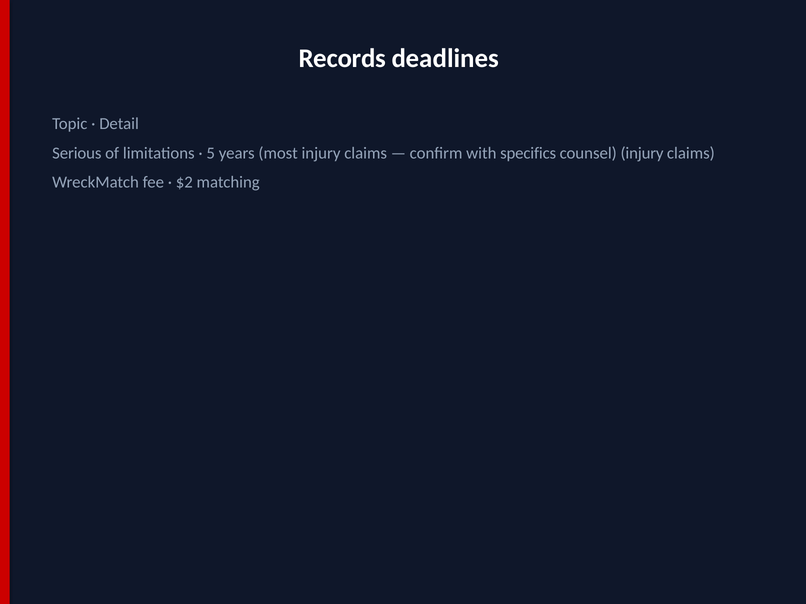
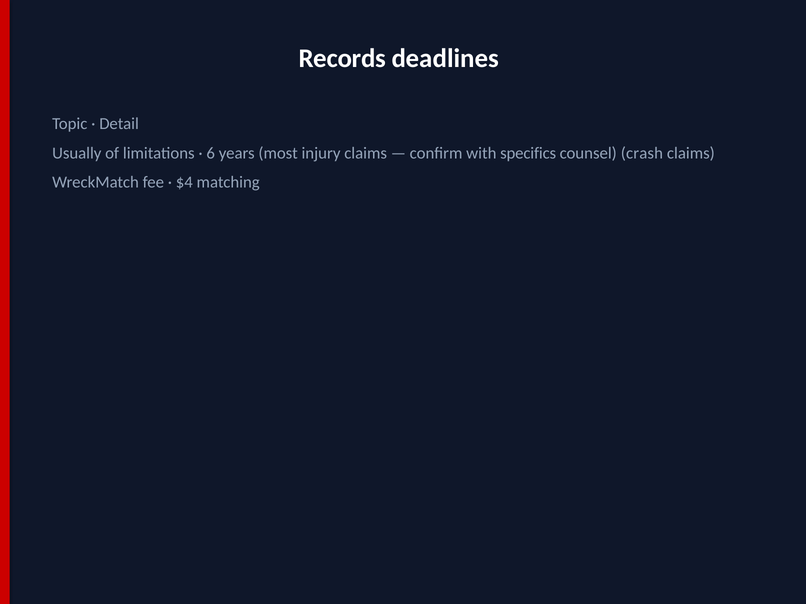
Serious: Serious -> Usually (77, 153)
5: 5 -> 6 (211, 153)
counsel injury: injury -> crash (642, 153)
$2: $2 -> $4 (184, 182)
